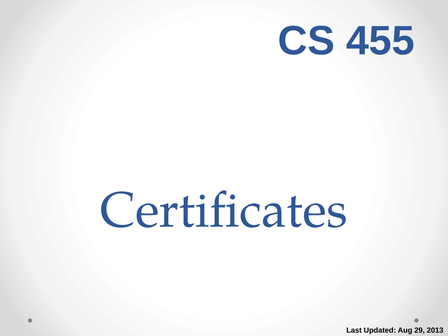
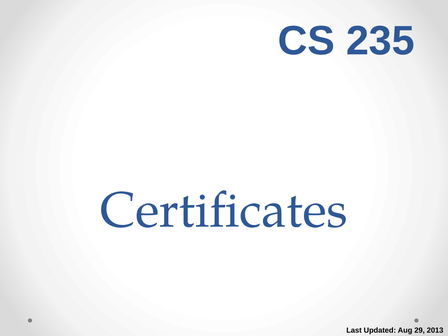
455: 455 -> 235 (380, 41)
